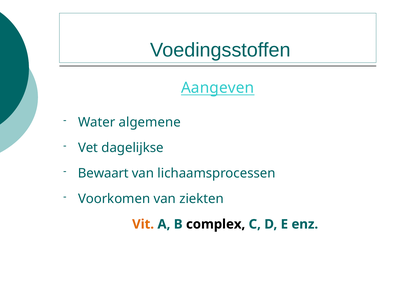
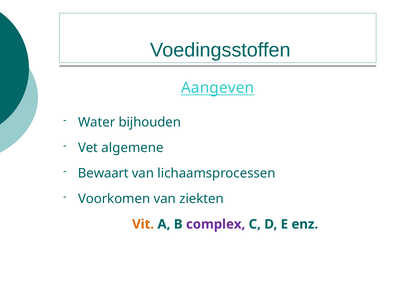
algemene: algemene -> bijhouden (150, 122)
dagelijkse: dagelijkse -> algemene (133, 148)
complex colour: black -> purple (216, 224)
